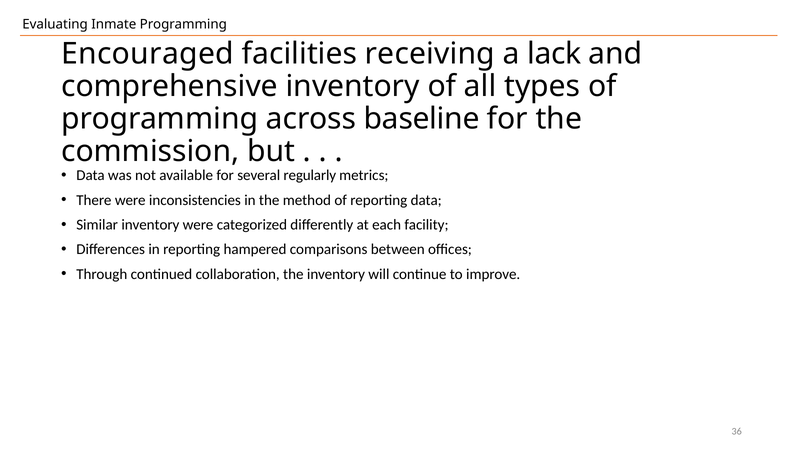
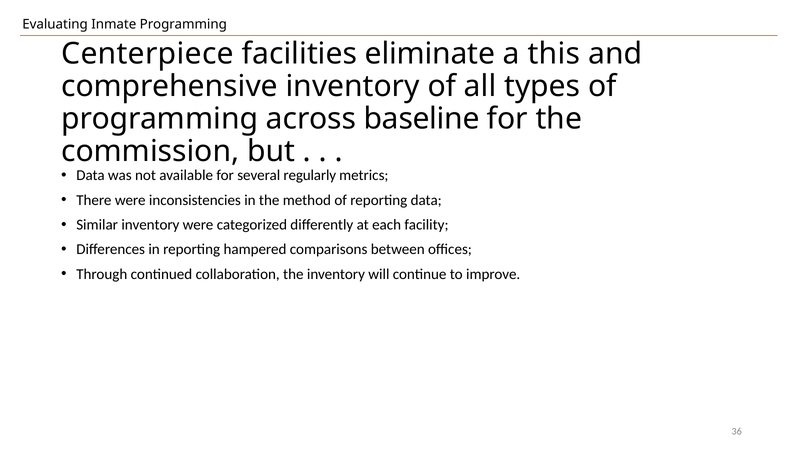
Encouraged: Encouraged -> Centerpiece (148, 54)
receiving: receiving -> eliminate (430, 54)
lack: lack -> this (554, 54)
